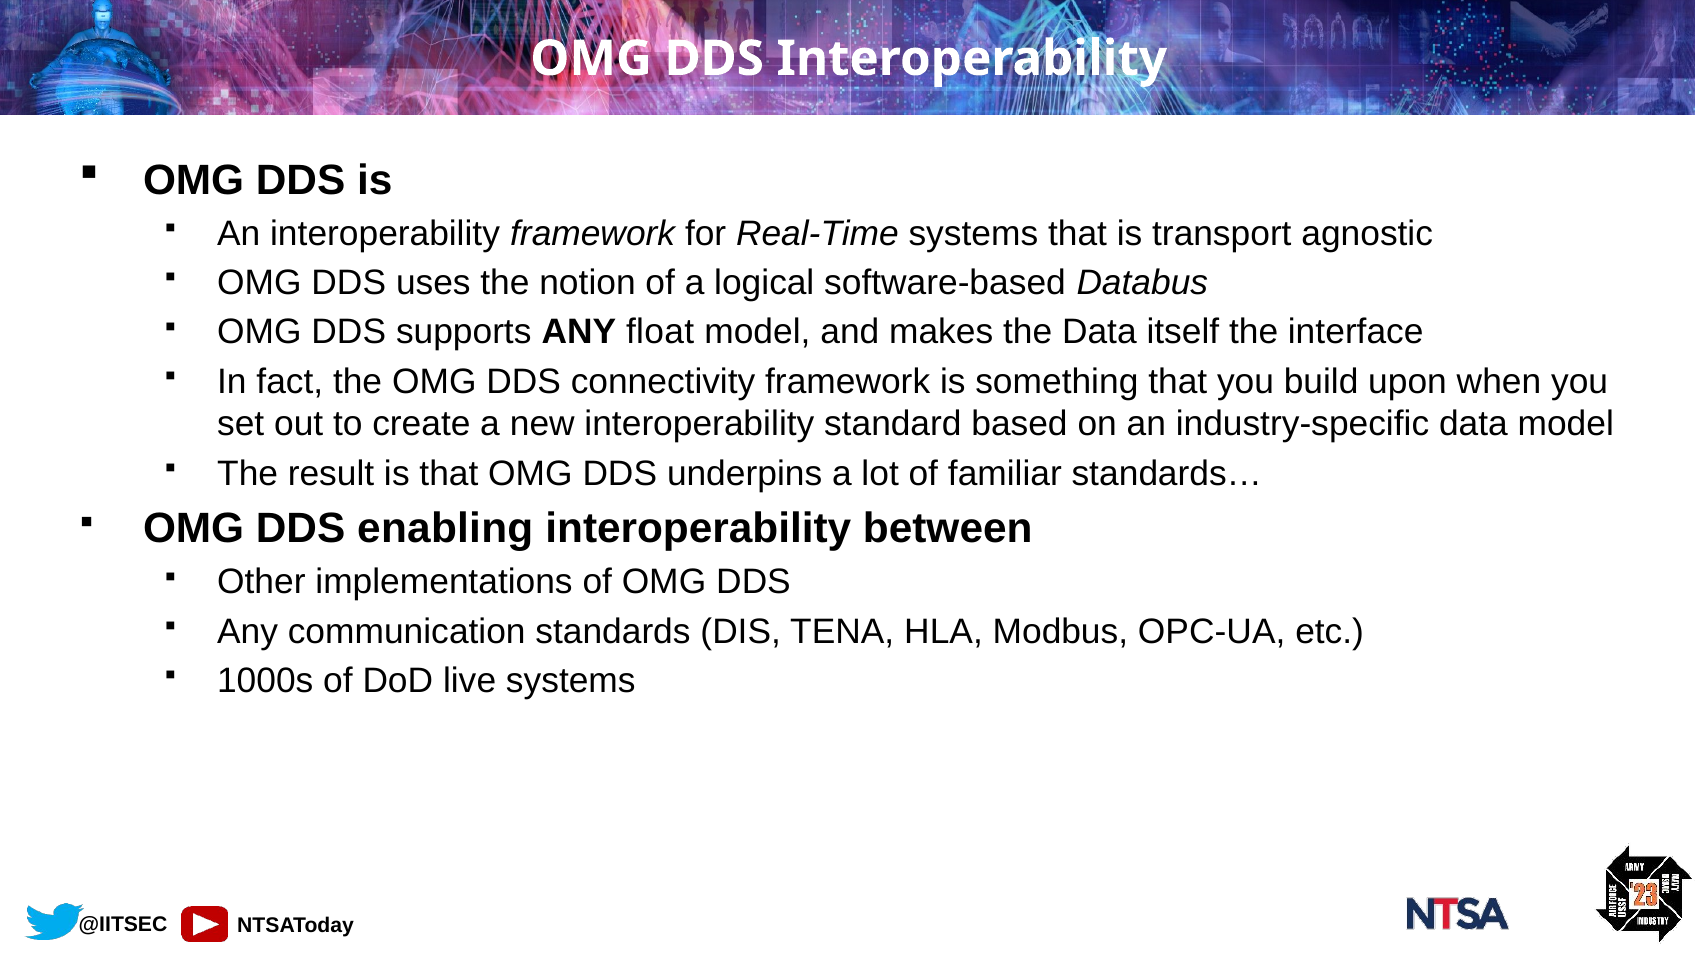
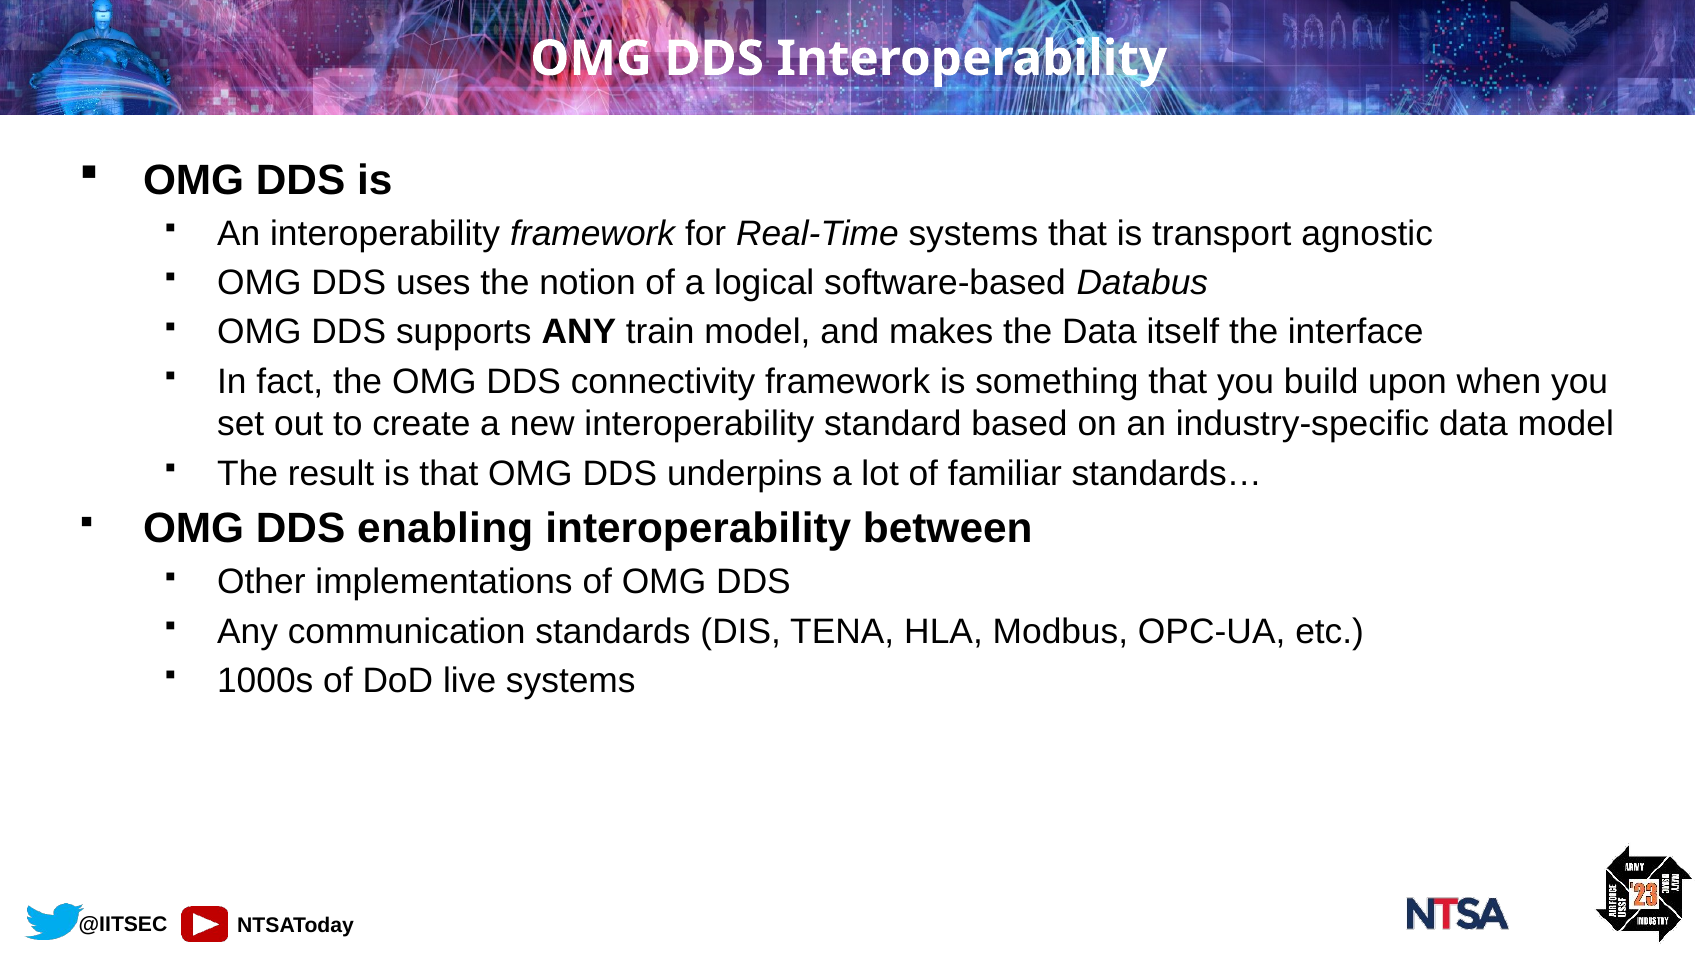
float: float -> train (660, 332)
